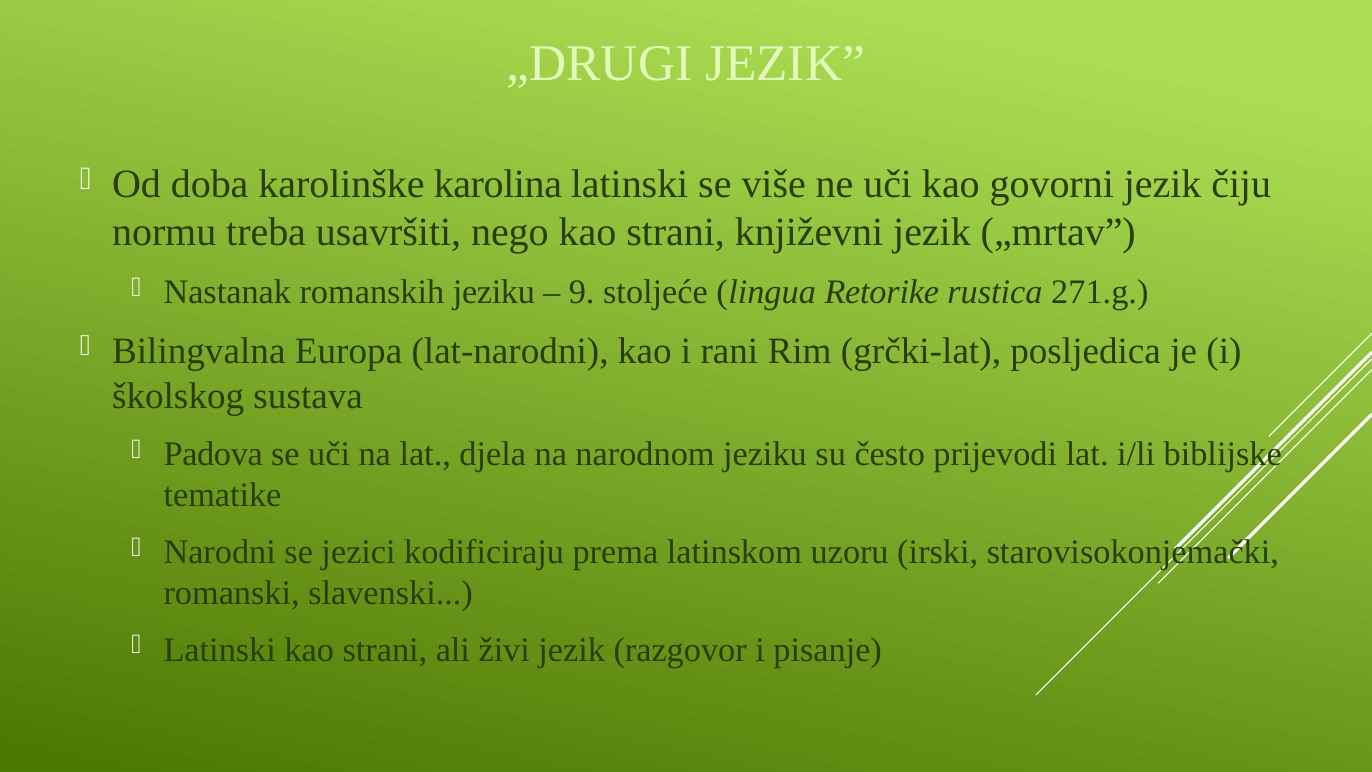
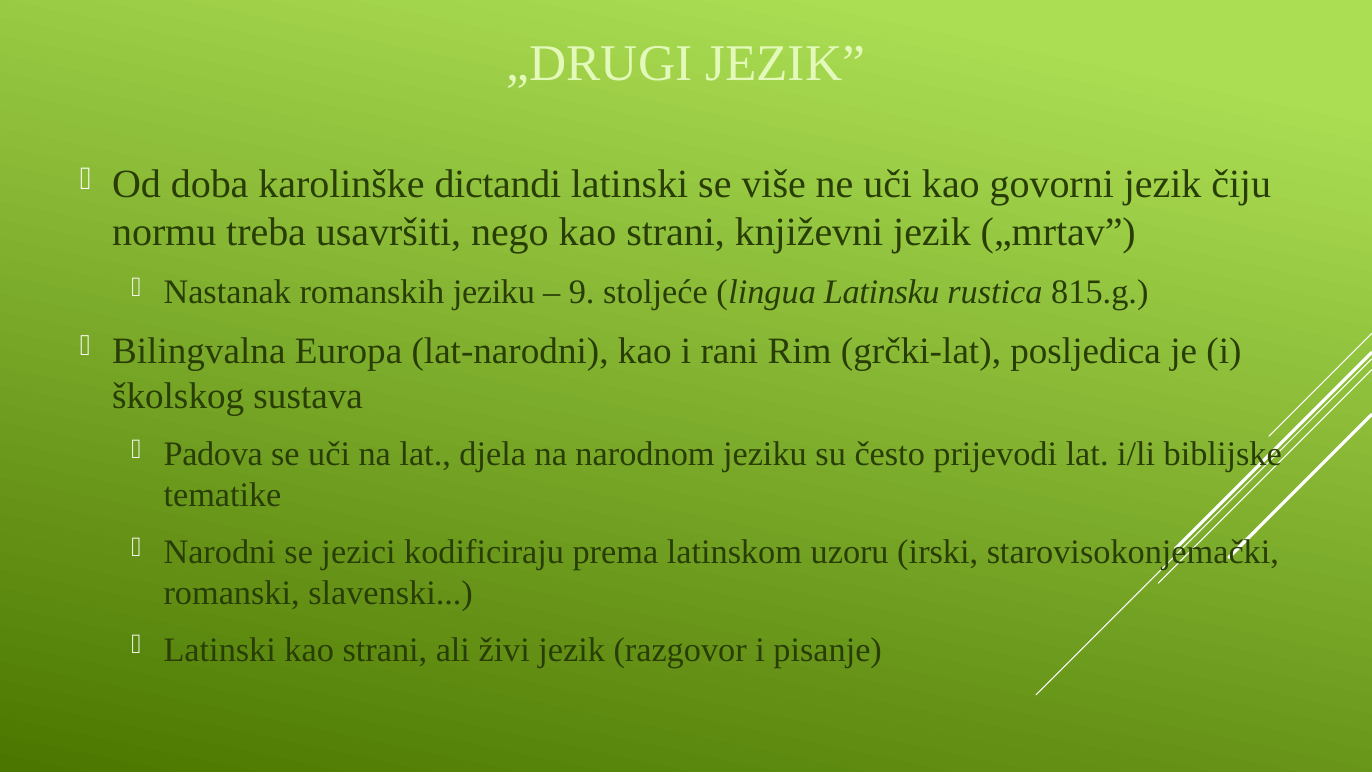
karolina: karolina -> dictandi (498, 184)
Retorike: Retorike -> Latinsku (882, 292)
271.g: 271.g -> 815.g (1100, 292)
